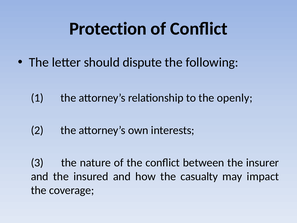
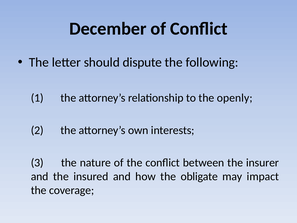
Protection: Protection -> December (108, 29)
casualty: casualty -> obligate (199, 176)
